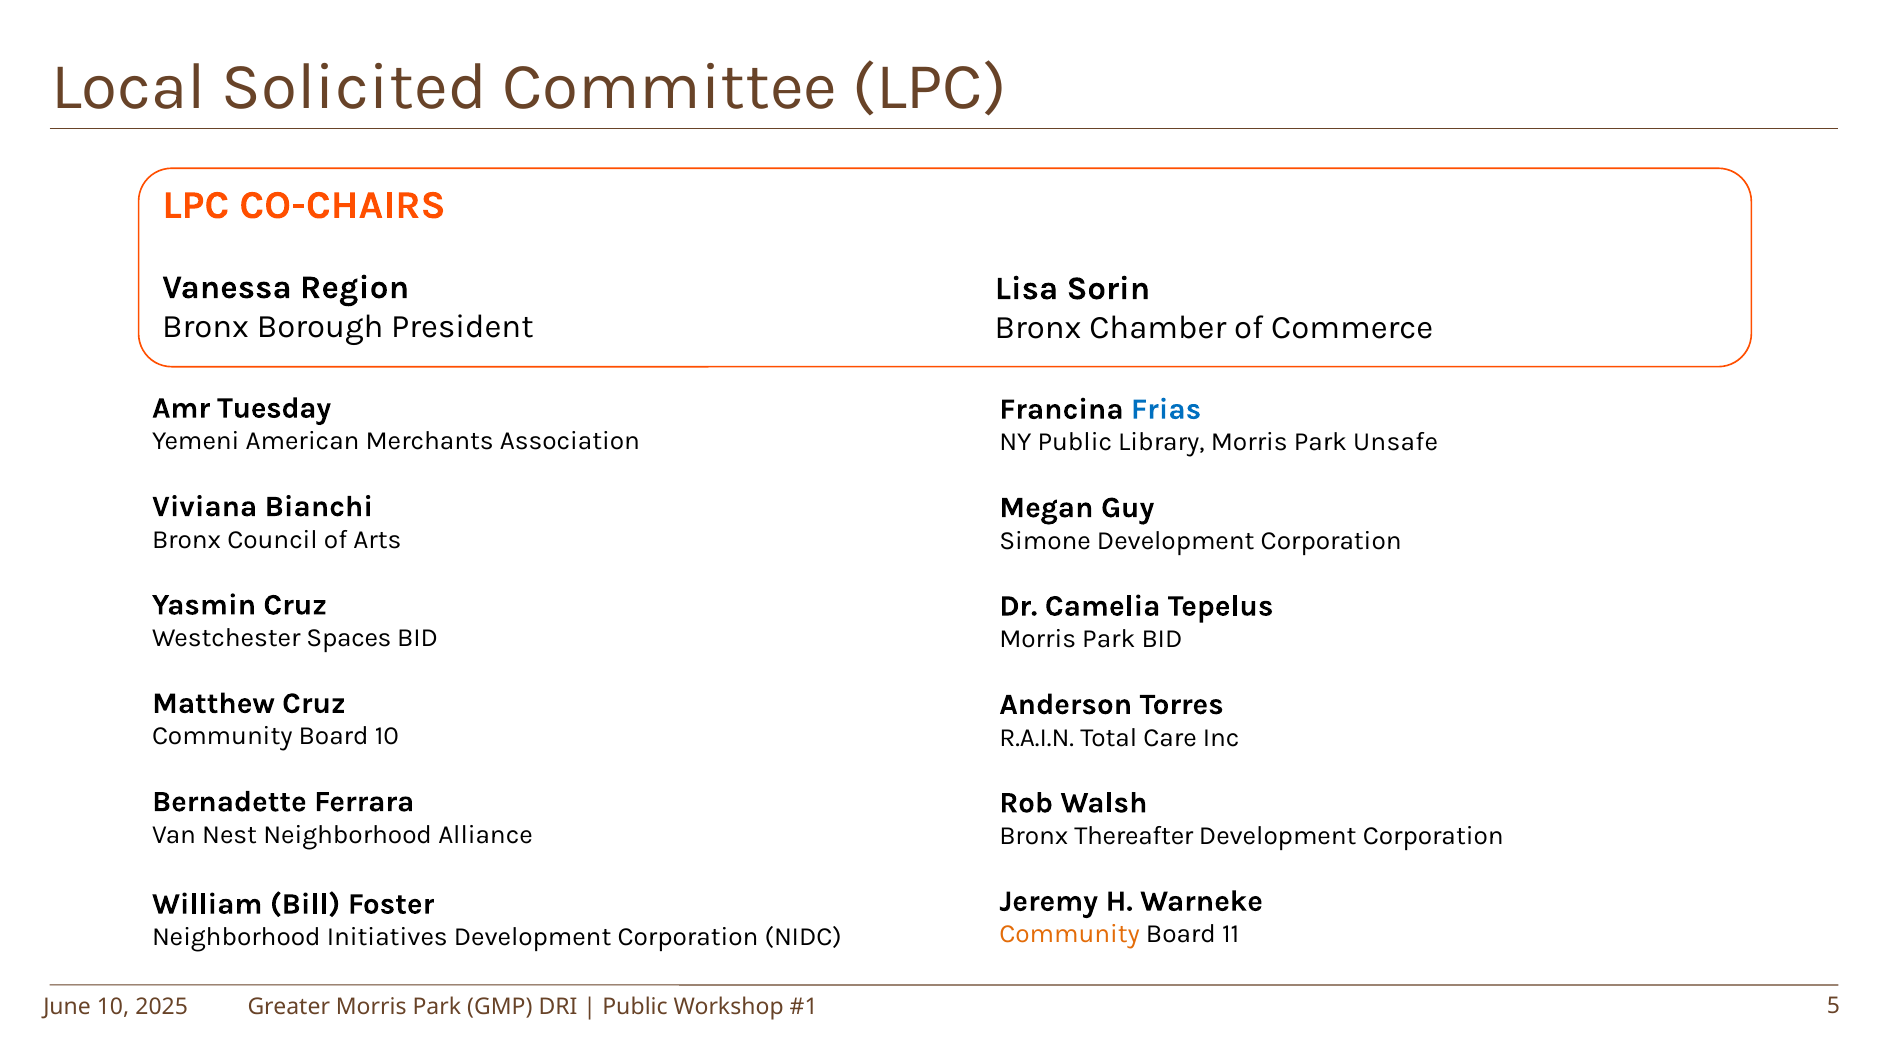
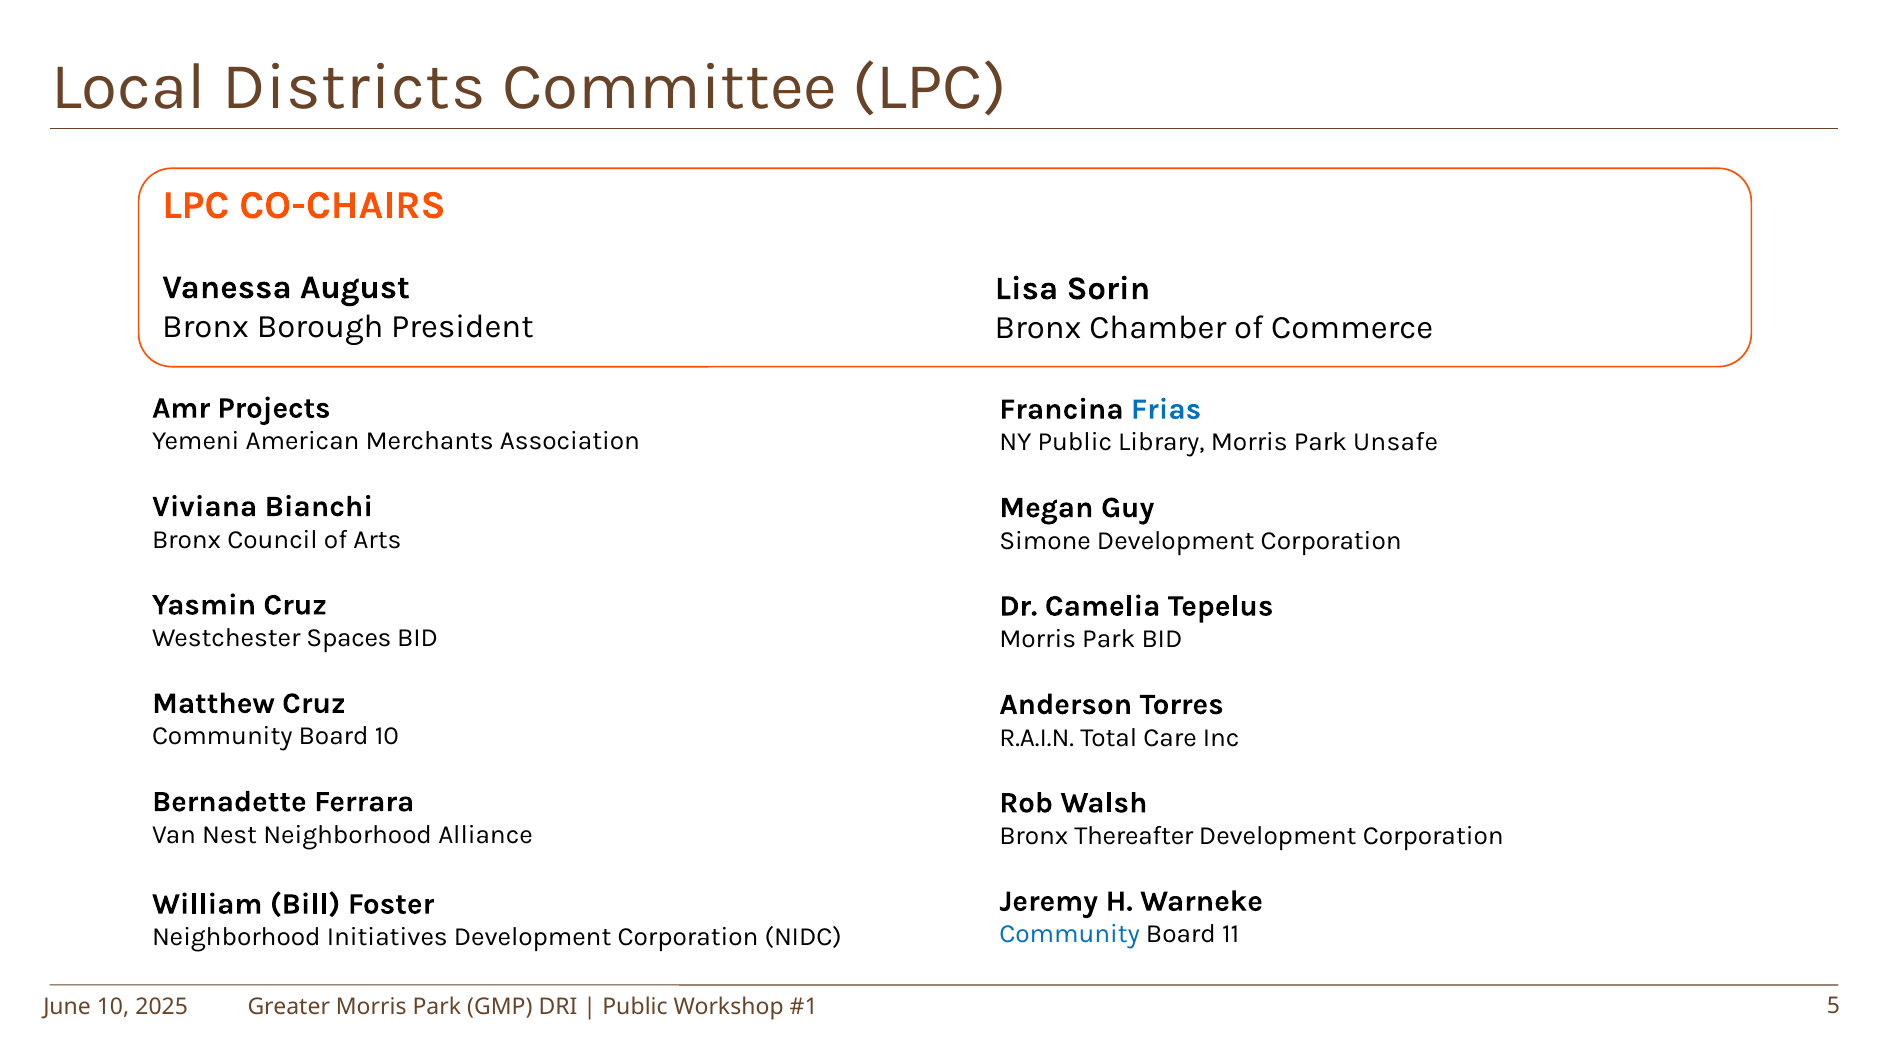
Solicited: Solicited -> Districts (354, 87)
Region: Region -> August (355, 287)
Tuesday: Tuesday -> Projects (274, 408)
Community colour: orange -> blue (1070, 934)
